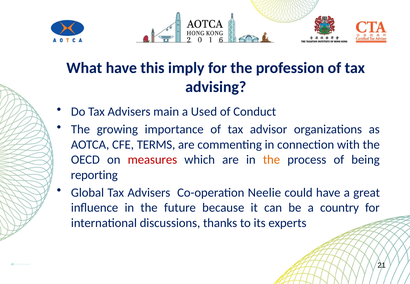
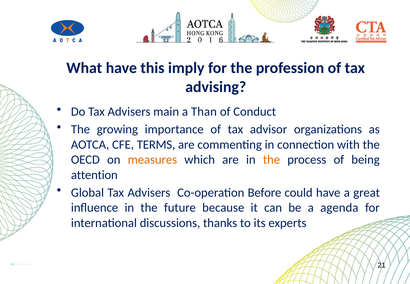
Used: Used -> Than (204, 112)
measures colour: red -> orange (152, 160)
reporting: reporting -> attention (94, 175)
Neelie: Neelie -> Before (265, 192)
country: country -> agenda (339, 208)
